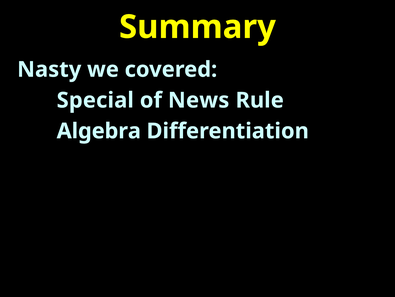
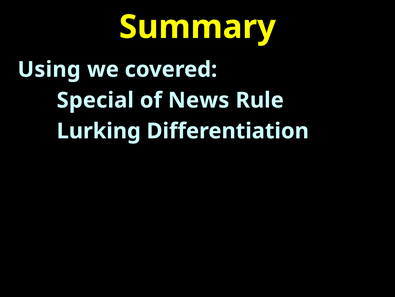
Nasty: Nasty -> Using (49, 69)
Algebra: Algebra -> Lurking (99, 131)
